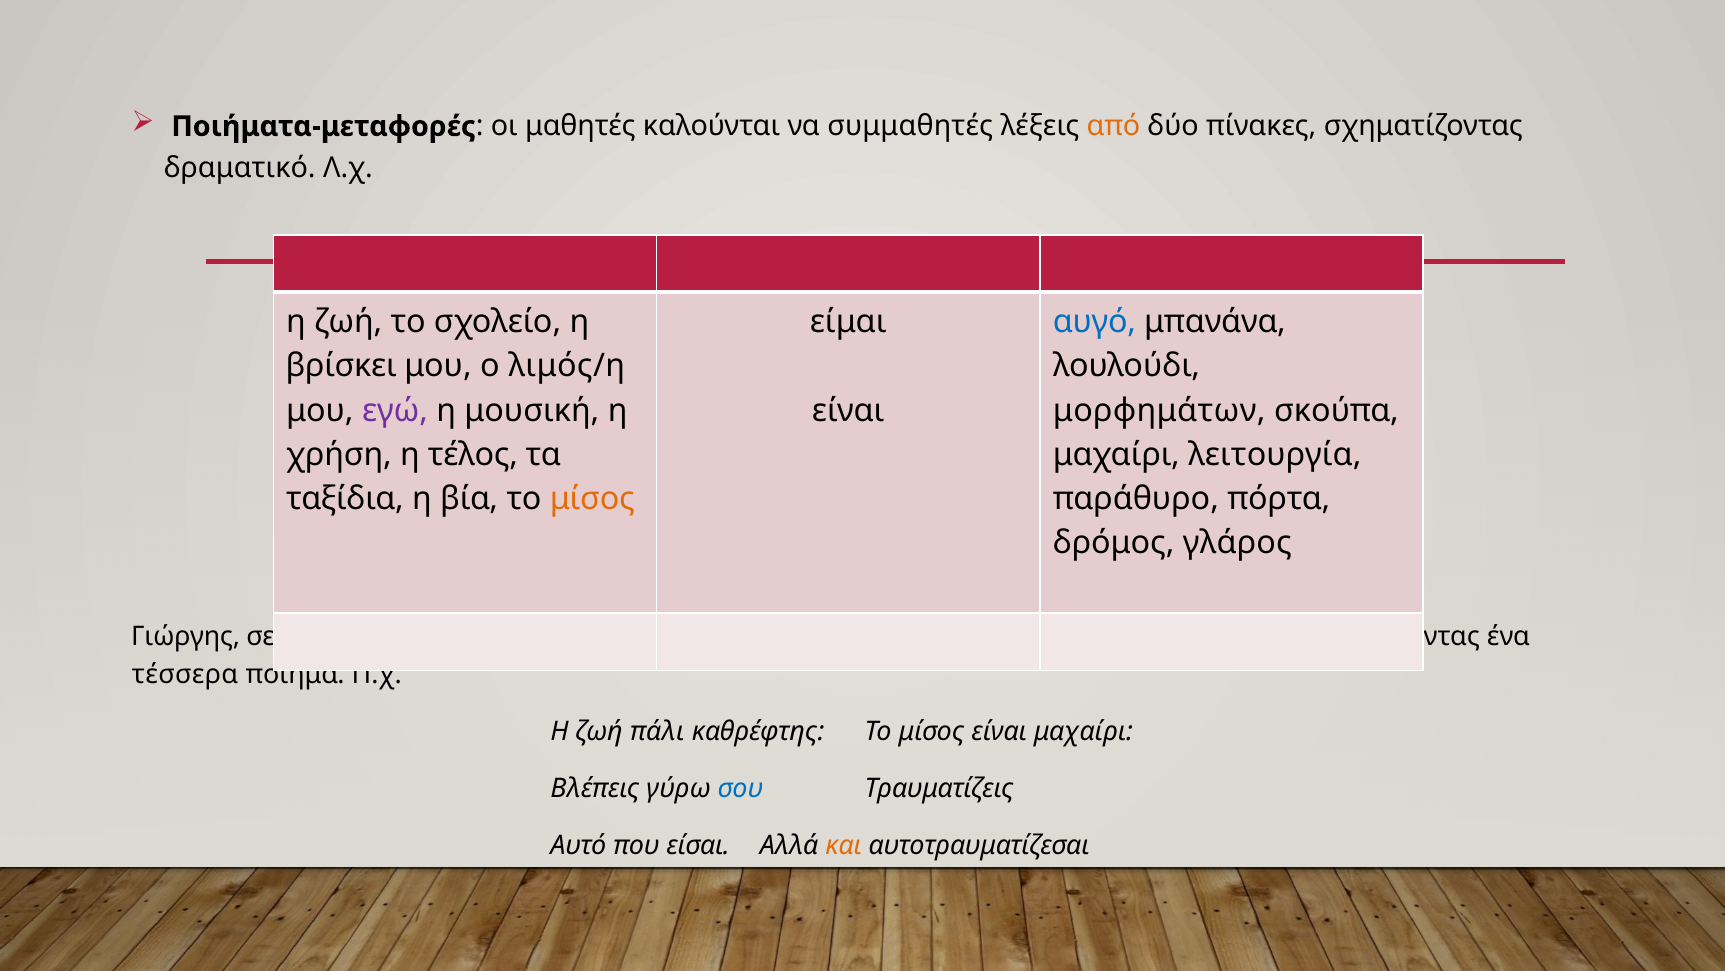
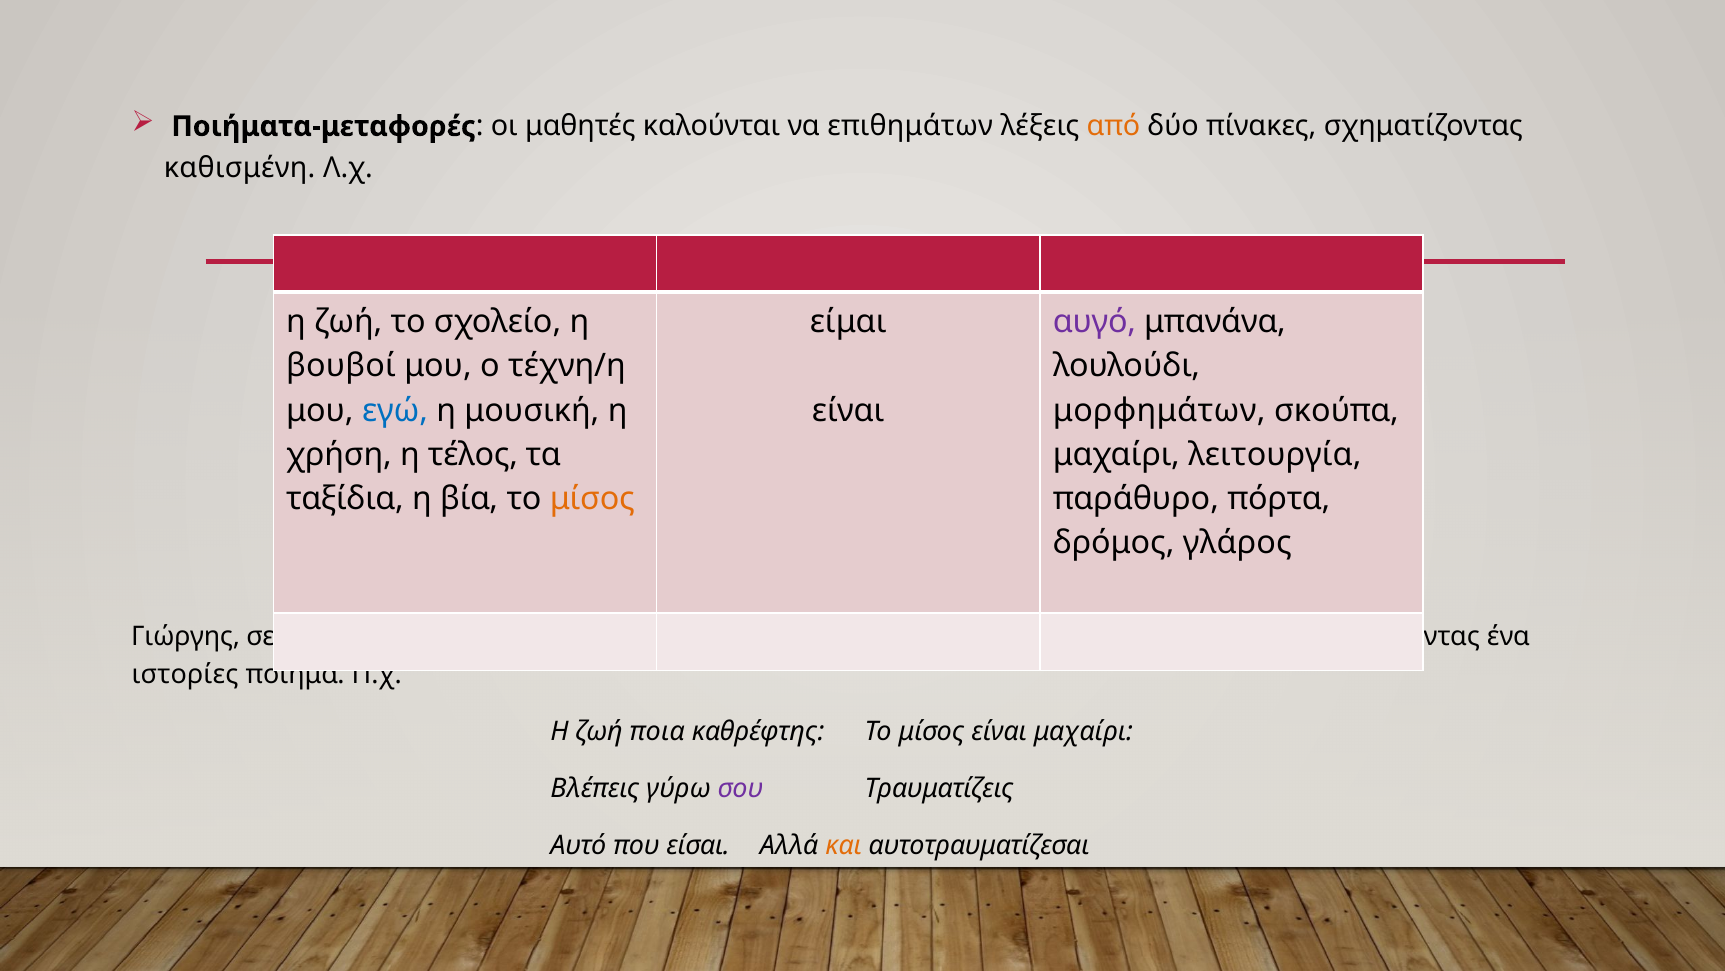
συμμαθητές: συμμαθητές -> επιθημάτων (910, 126)
δραματικό: δραματικό -> καθισμένη (240, 168)
αυγό colour: blue -> purple (1094, 322)
βρίσκει: βρίσκει -> βουβοί (341, 366)
λιμός/η: λιμός/η -> τέχνη/η (567, 366)
εγώ colour: purple -> blue (395, 410)
τέσσερα: τέσσερα -> ιστορίες (185, 675)
πάλι: πάλι -> ποια (657, 731)
σου colour: blue -> purple (740, 788)
